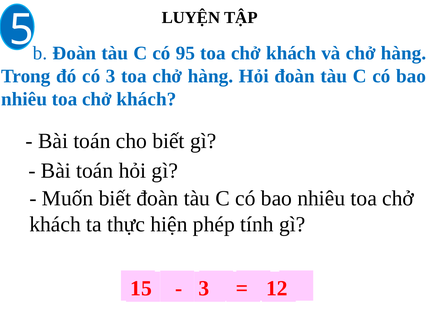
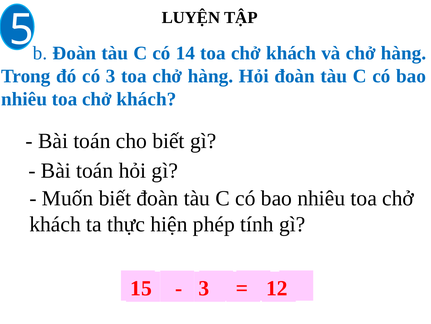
95: 95 -> 14 (185, 53)
